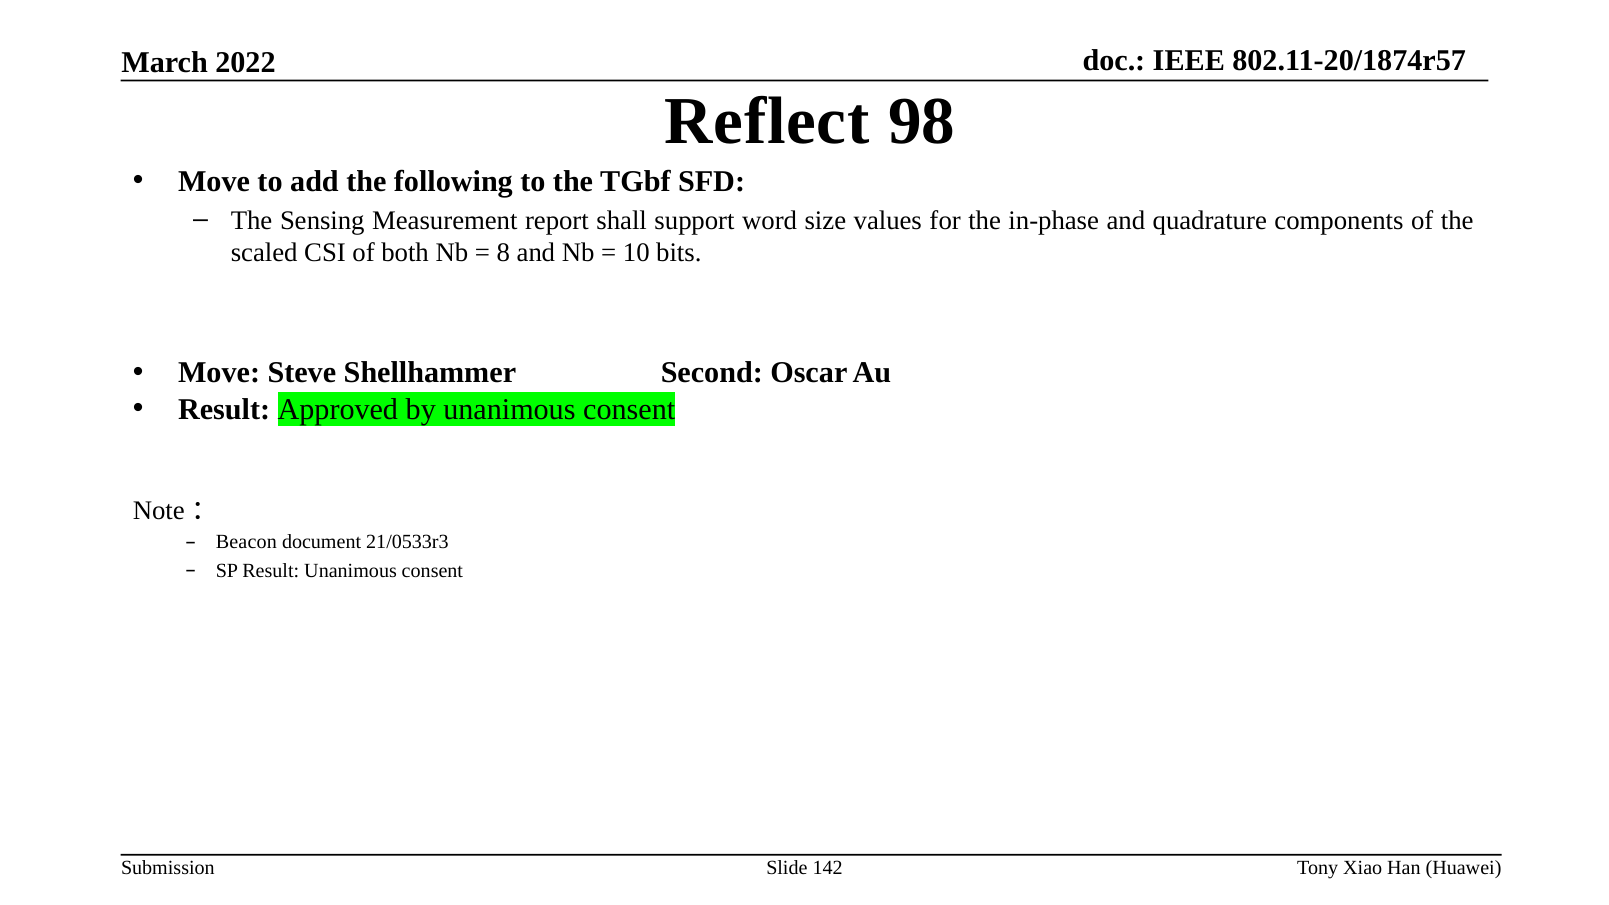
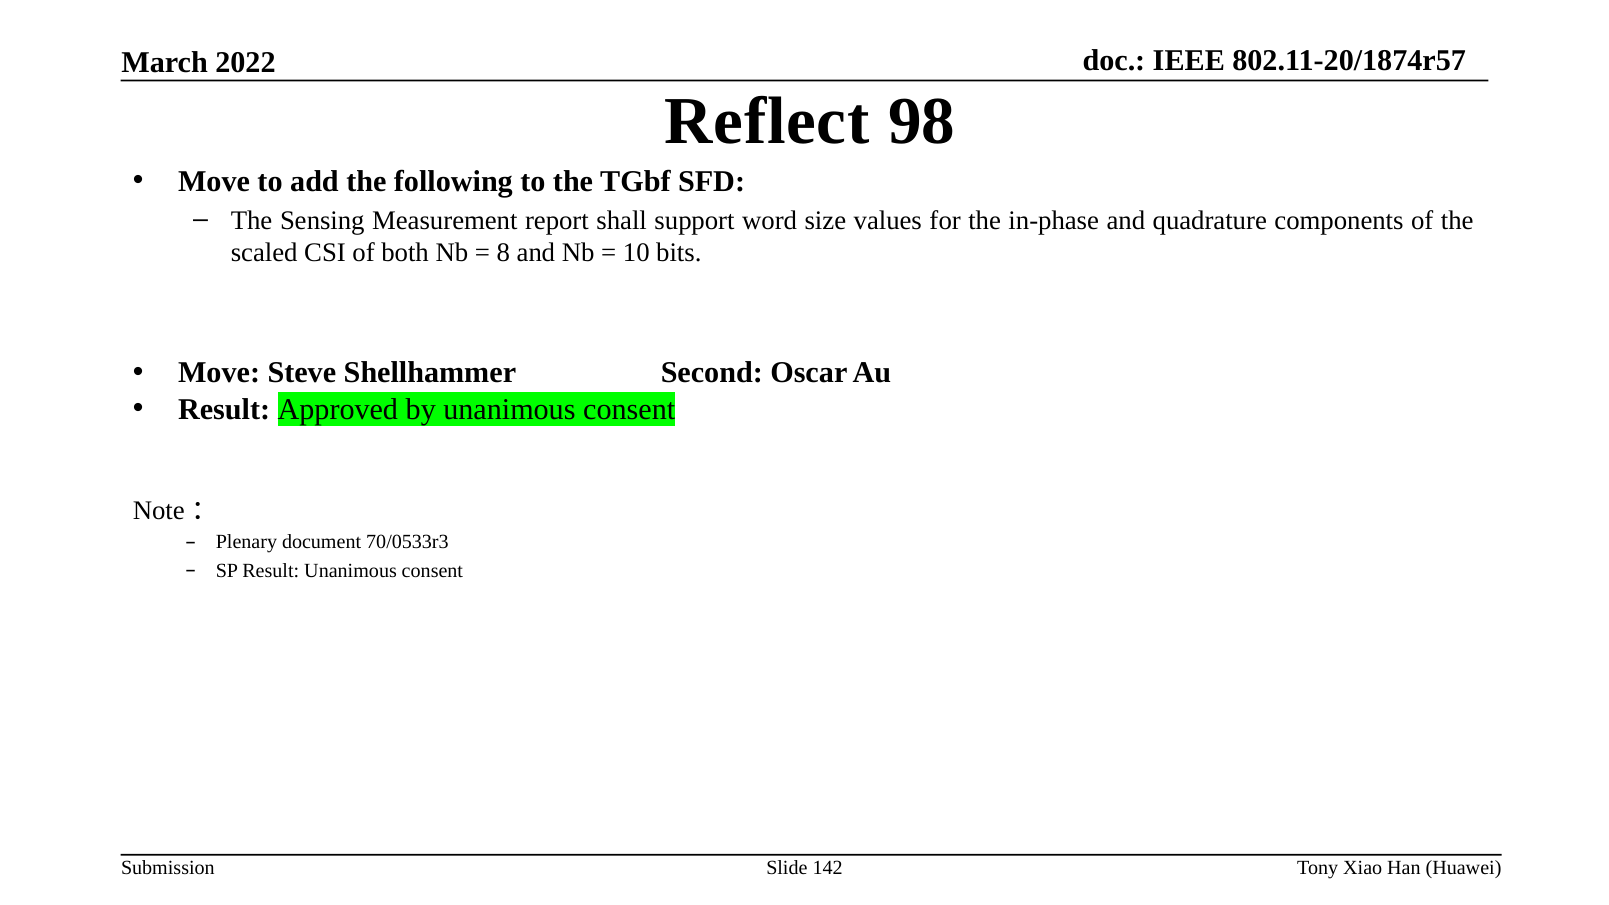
Beacon: Beacon -> Plenary (246, 542)
21/0533r3: 21/0533r3 -> 70/0533r3 (407, 542)
